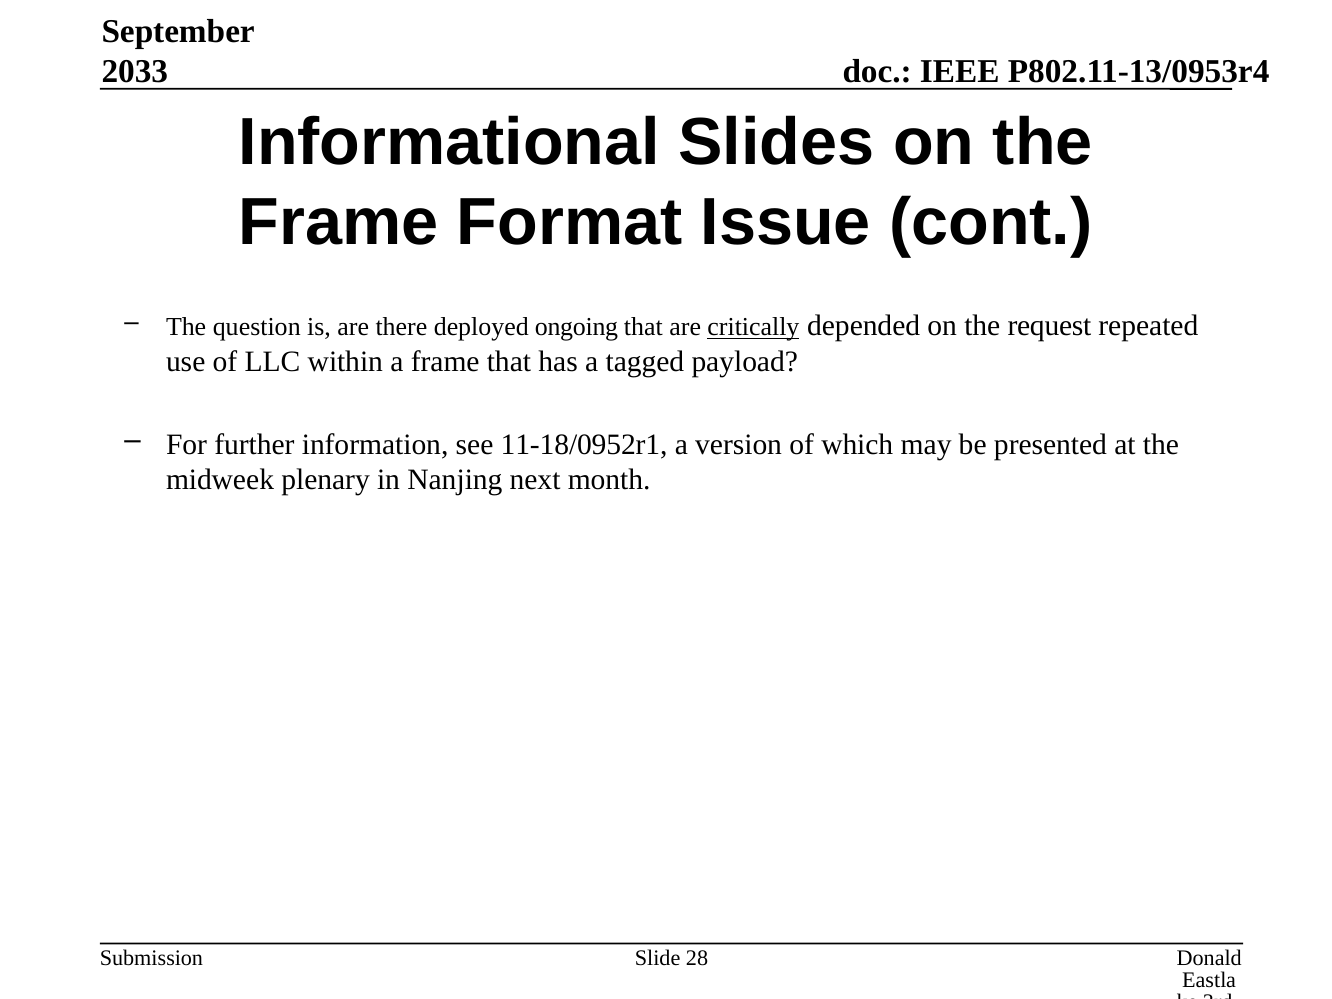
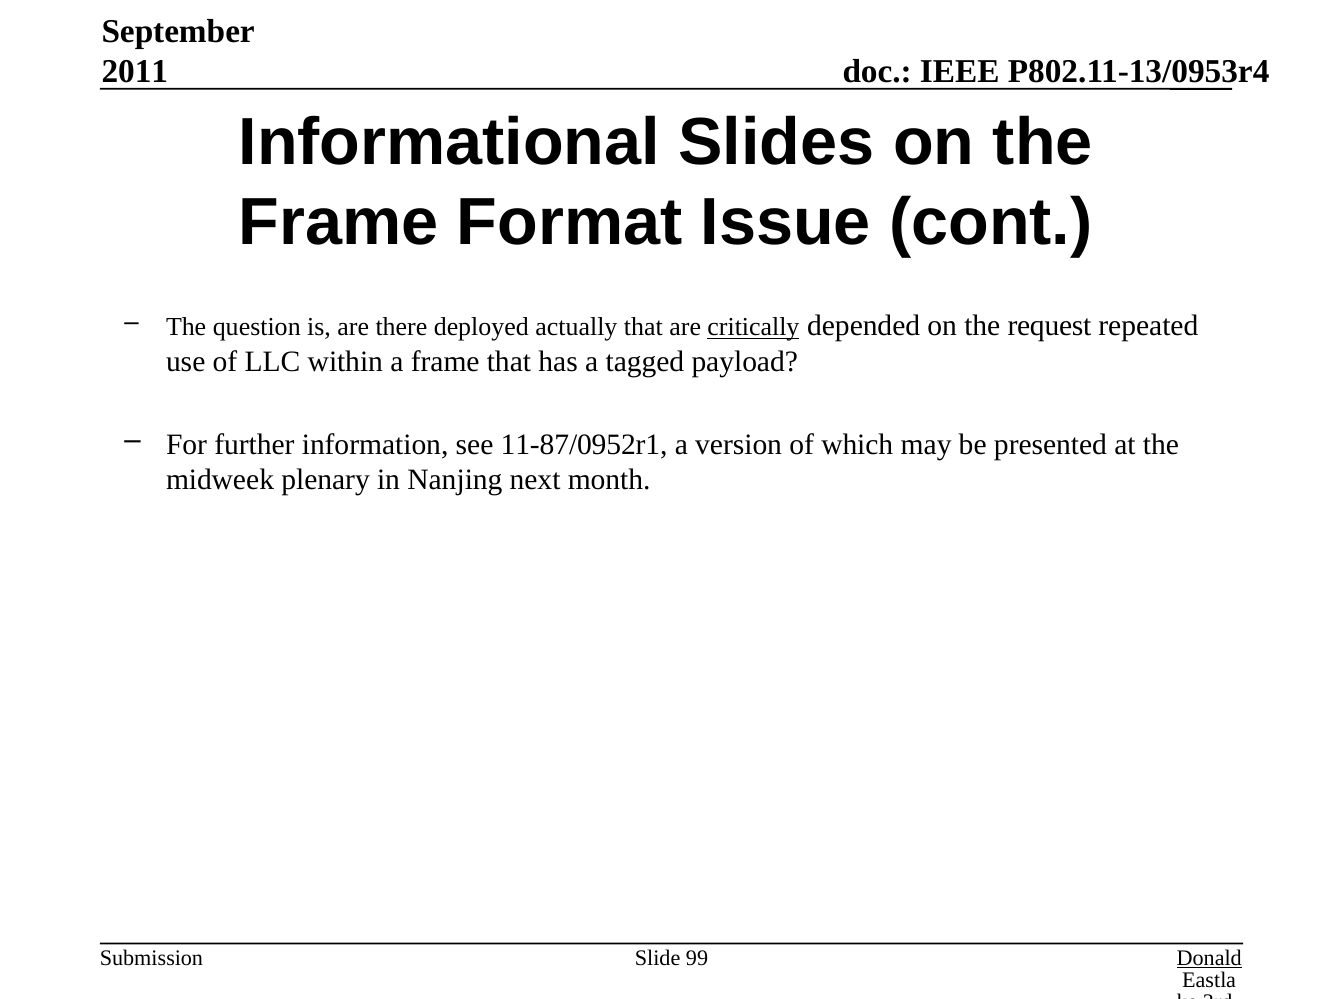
2033: 2033 -> 2011 (135, 71)
ongoing: ongoing -> actually (576, 327)
11-18/0952r1: 11-18/0952r1 -> 11-87/0952r1 (584, 445)
Donald underline: none -> present (1209, 958)
28: 28 -> 99 (697, 958)
